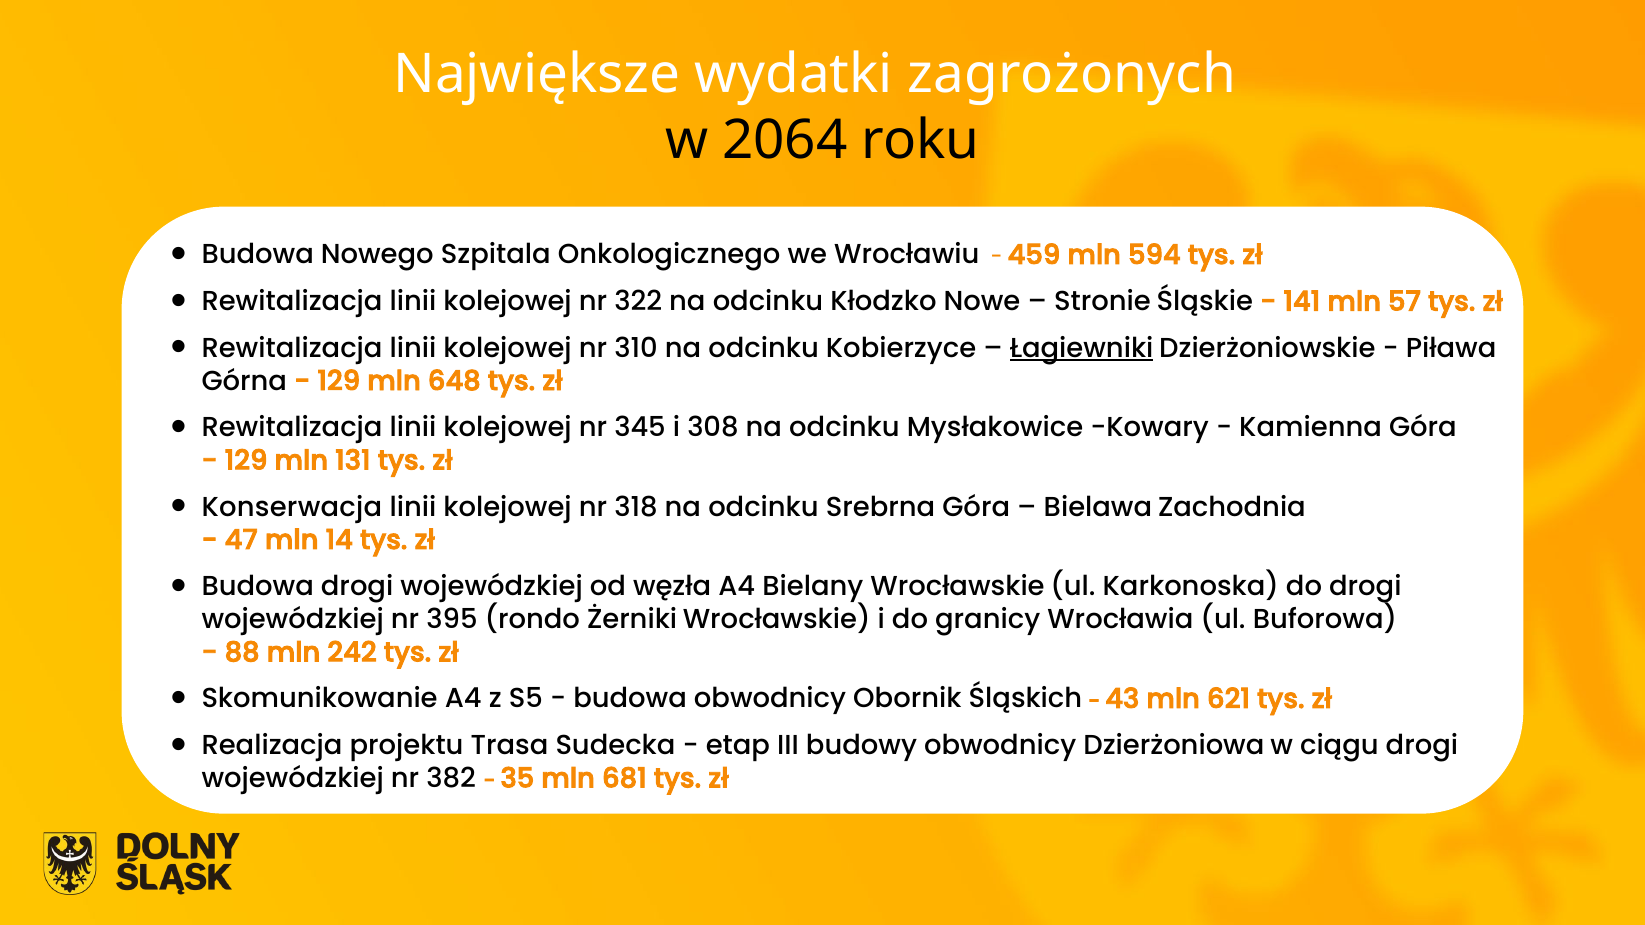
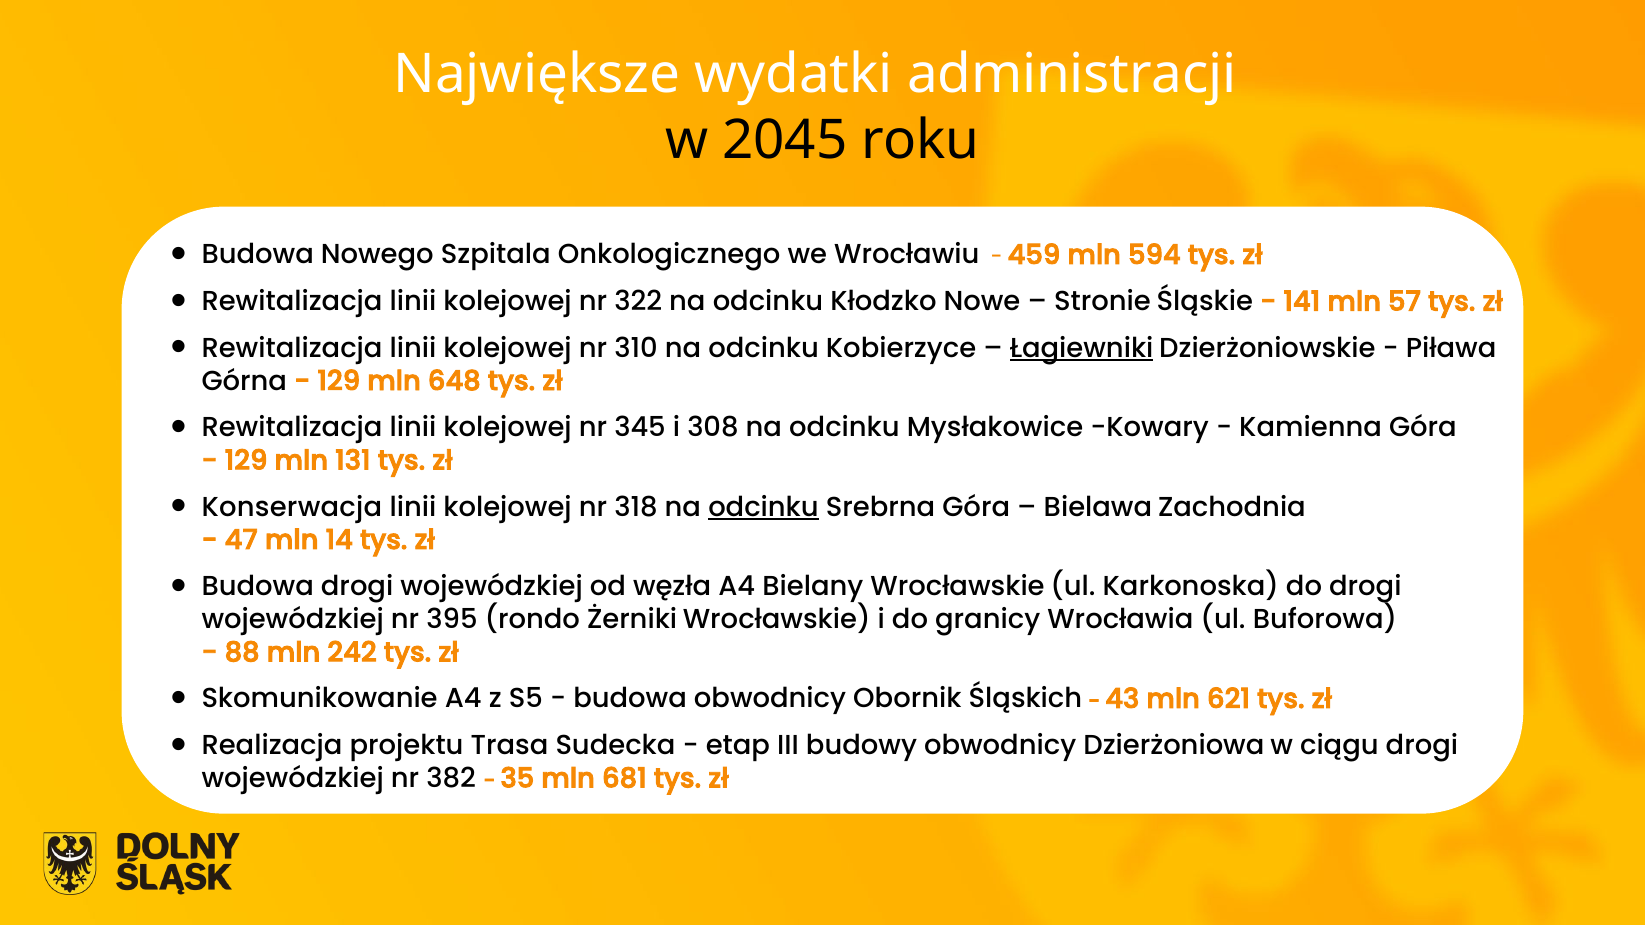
zagrożonych: zagrożonych -> administracji (1072, 74)
2064: 2064 -> 2045 (785, 140)
odcinku underline: none -> present (763, 507)
